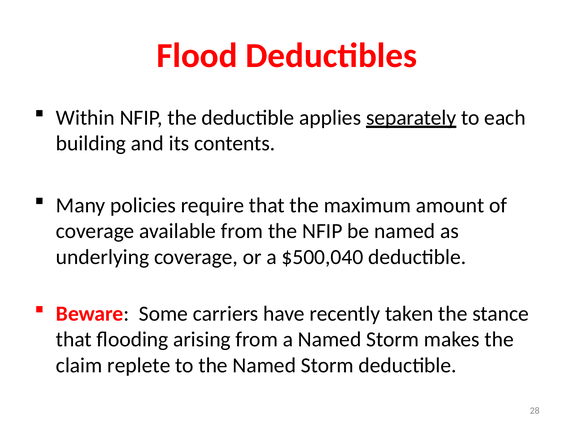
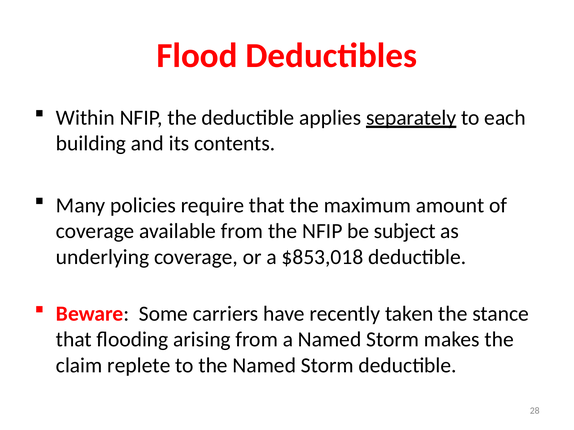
be named: named -> subject (405, 231)
$500,040: $500,040 -> $853,018 (322, 257)
